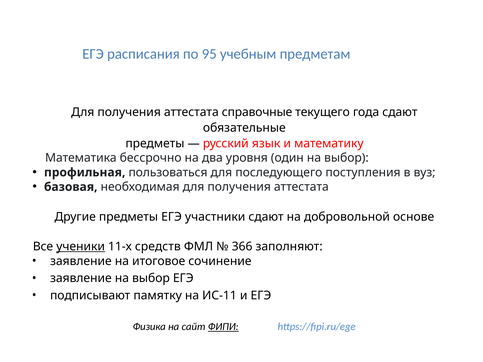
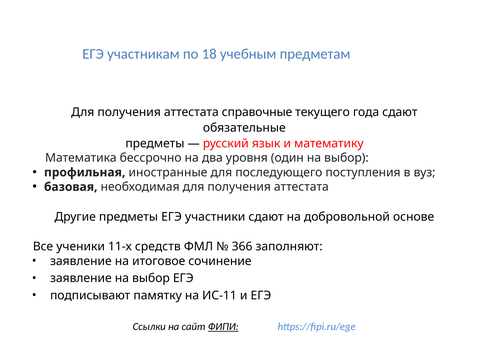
расписания: расписания -> участникам (143, 54)
95: 95 -> 18 (209, 54)
пользоваться: пользоваться -> иностранные (168, 173)
ученики underline: present -> none (81, 247)
Физика: Физика -> Ссылки (149, 327)
